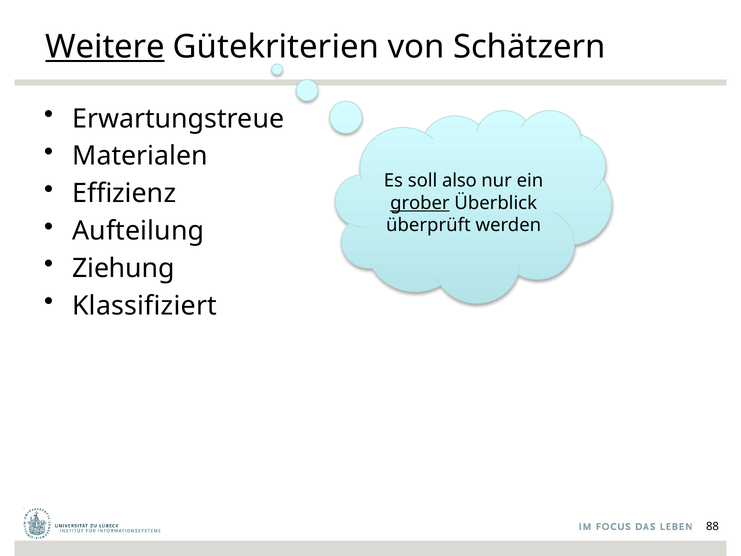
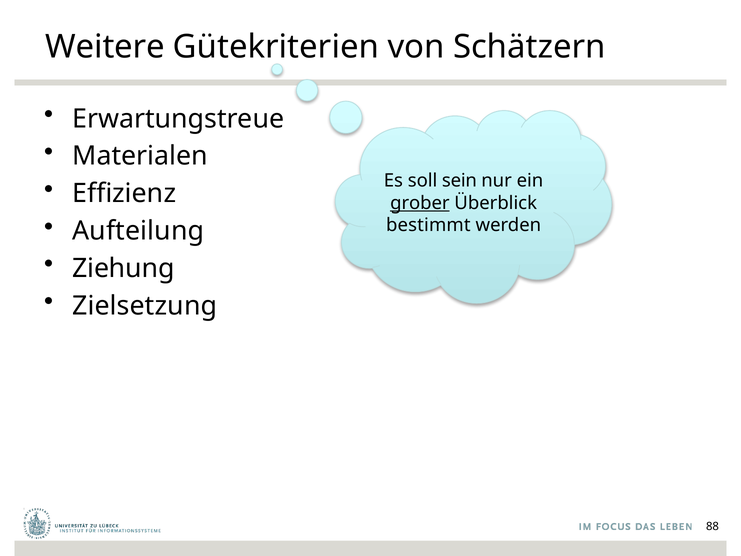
Weitere underline: present -> none (105, 47)
also: also -> sein (459, 181)
überprüft: überprüft -> bestimmt (428, 225)
Klassifiziert: Klassifiziert -> Zielsetzung (145, 306)
